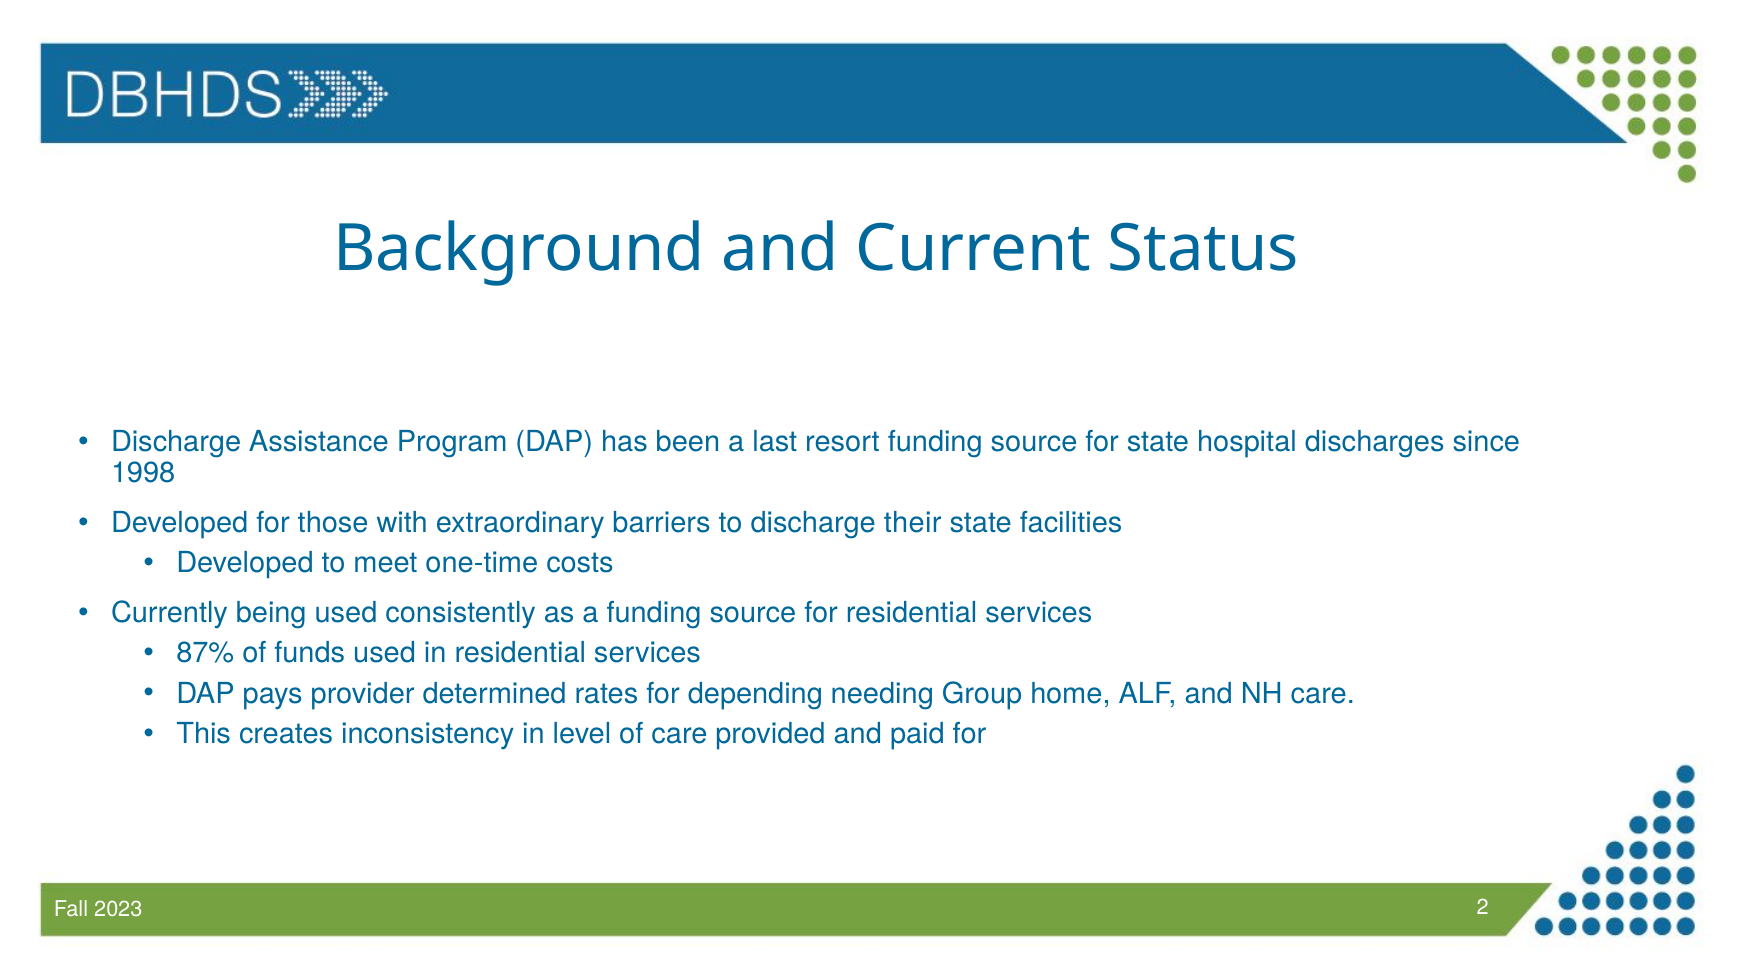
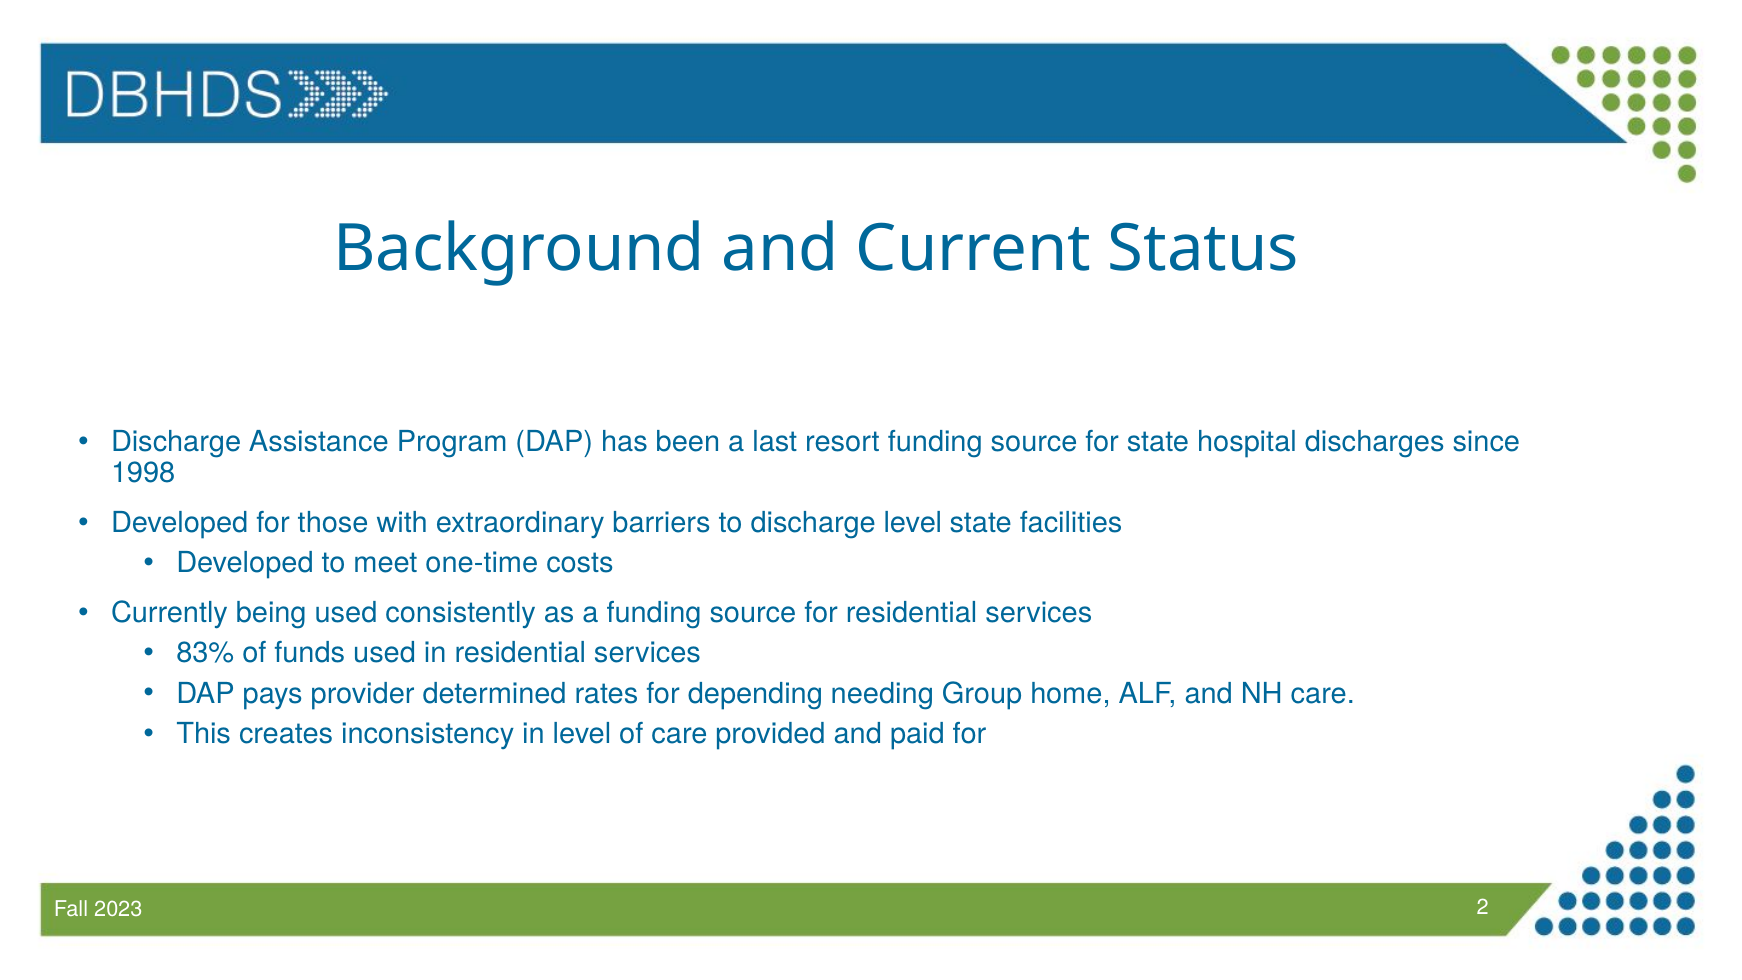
discharge their: their -> level (913, 523)
87%: 87% -> 83% (205, 653)
